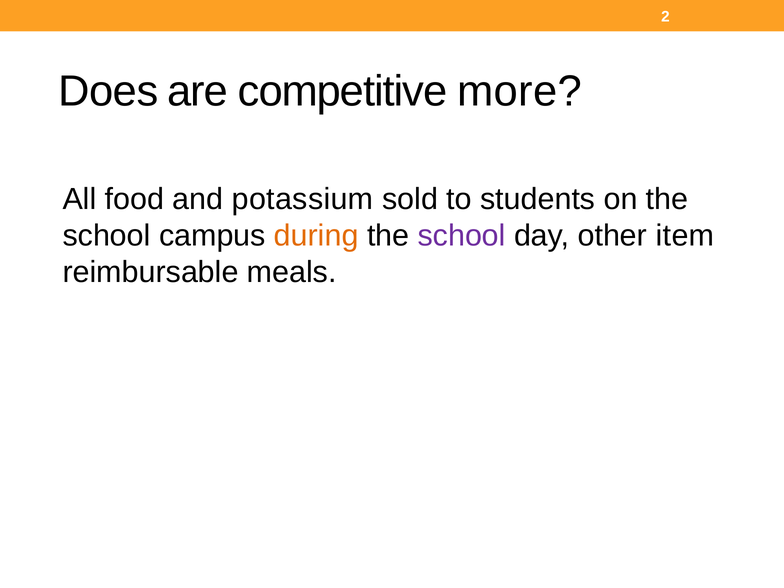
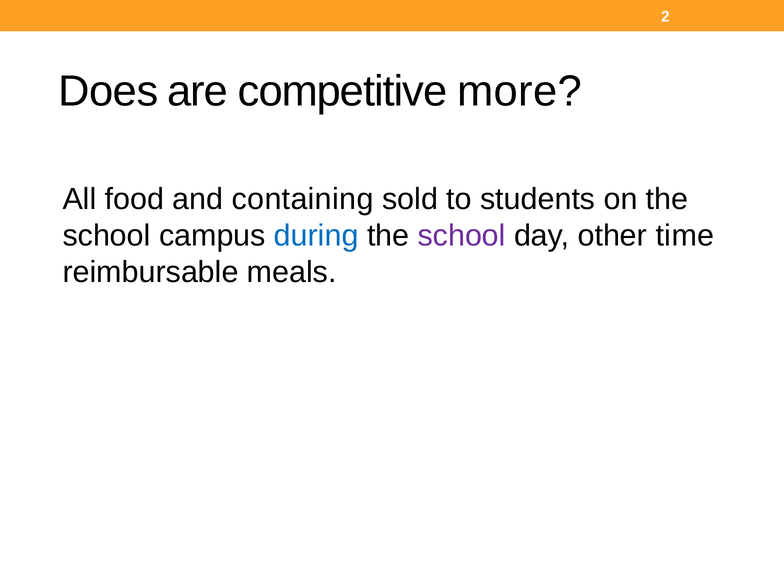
potassium: potassium -> containing (303, 199)
during colour: orange -> blue (316, 235)
item: item -> time (685, 235)
